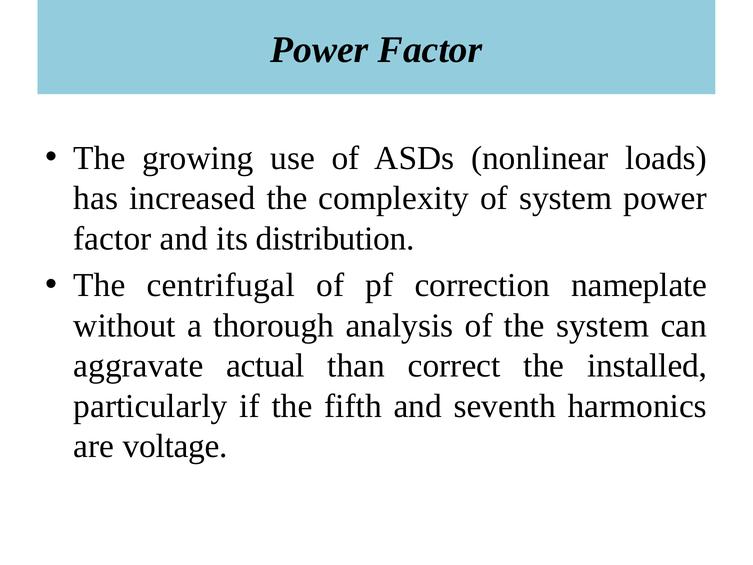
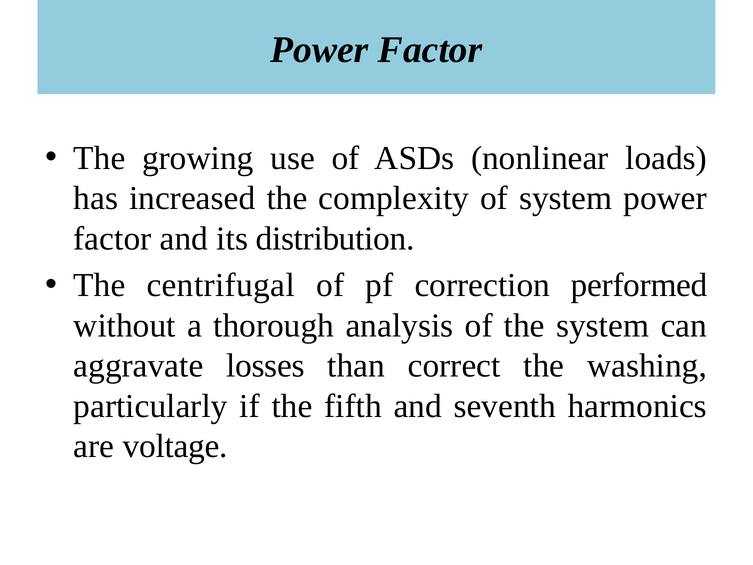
nameplate: nameplate -> performed (639, 285)
actual: actual -> losses (266, 366)
installed: installed -> washing (647, 366)
